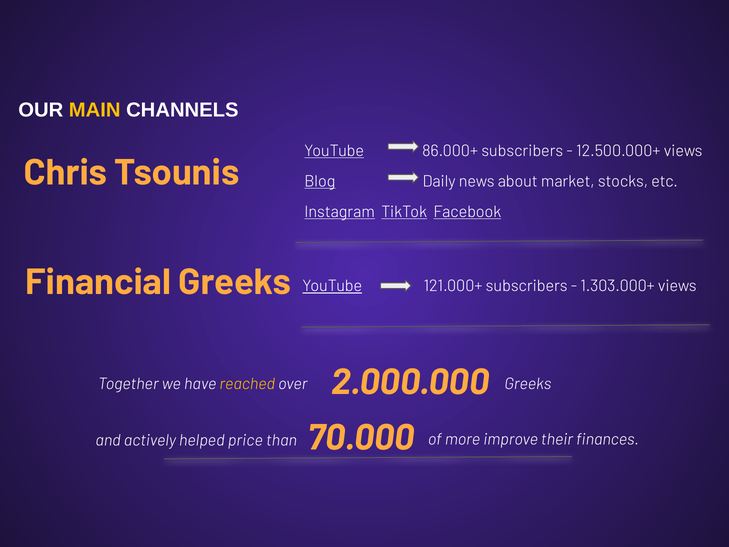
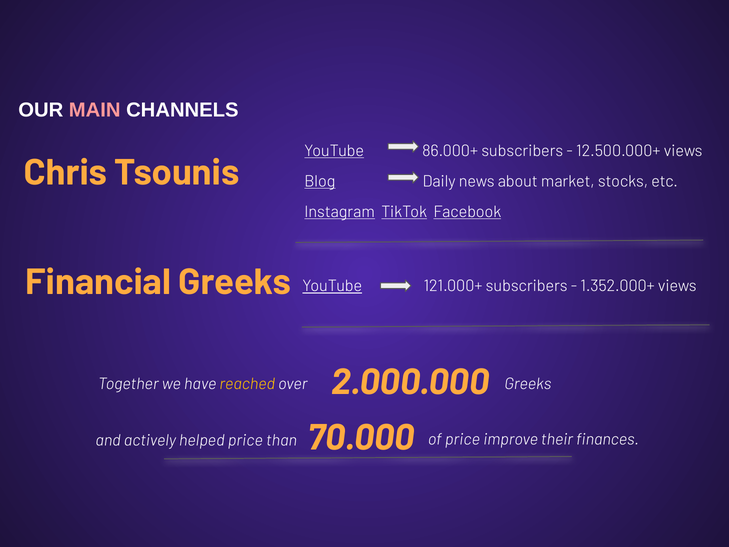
MAIN colour: yellow -> pink (95, 110)
1.303.000+: 1.303.000+ -> 1.352.000+ (618, 286)
of more: more -> price (462, 439)
